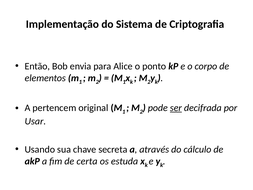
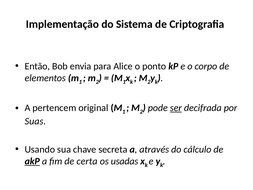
Usar: Usar -> Suas (35, 121)
akP underline: none -> present (32, 161)
estuda: estuda -> usadas (125, 161)
